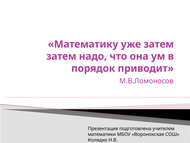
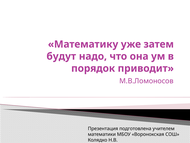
затем: затем -> будут (61, 56)
